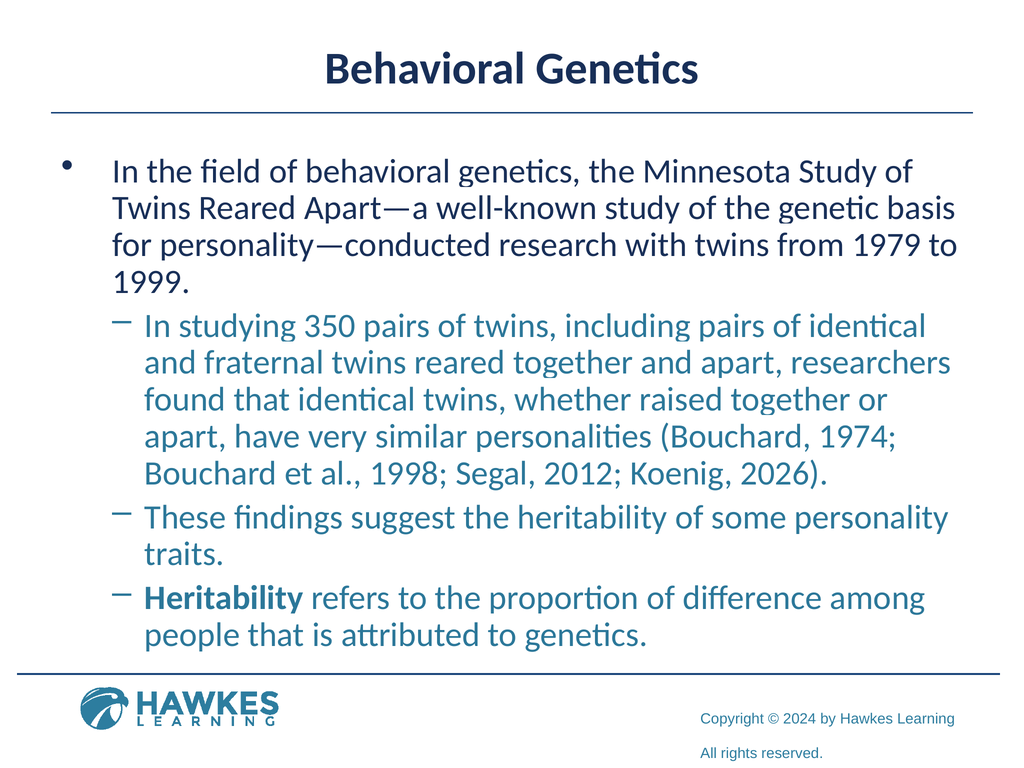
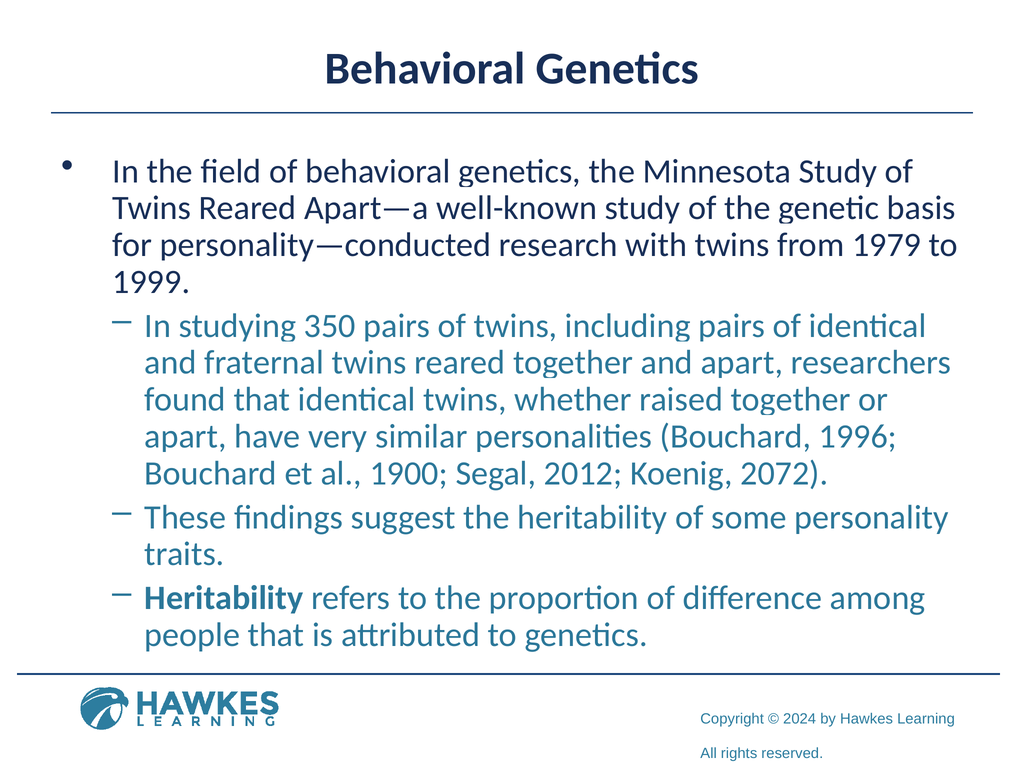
1974: 1974 -> 1996 (858, 436)
1998: 1998 -> 1900 (409, 473)
2026: 2026 -> 2072 (784, 473)
